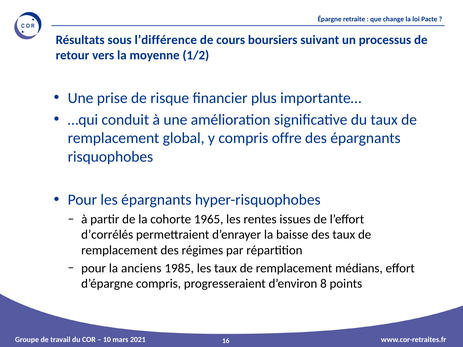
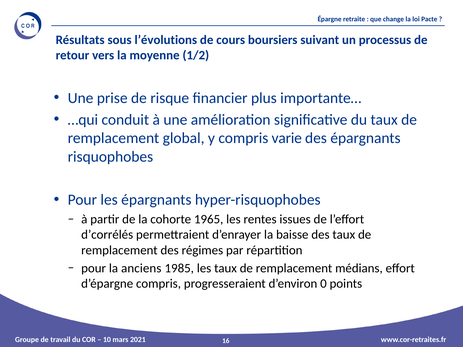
l’différence: l’différence -> l’évolutions (166, 40)
offre: offre -> varie (287, 138)
8: 8 -> 0 (323, 284)
